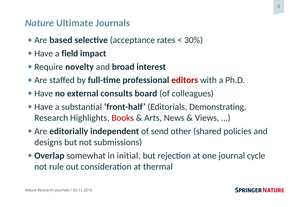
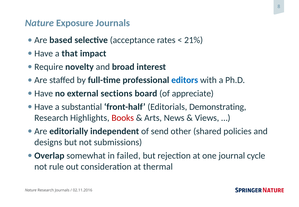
Ultimate: Ultimate -> Exposure (75, 23)
30%: 30% -> 21% (194, 40)
field: field -> that (70, 53)
editors colour: red -> blue (185, 80)
consults: consults -> sections (116, 93)
colleagues: colleagues -> appreciate (193, 93)
initial: initial -> failed (129, 156)
